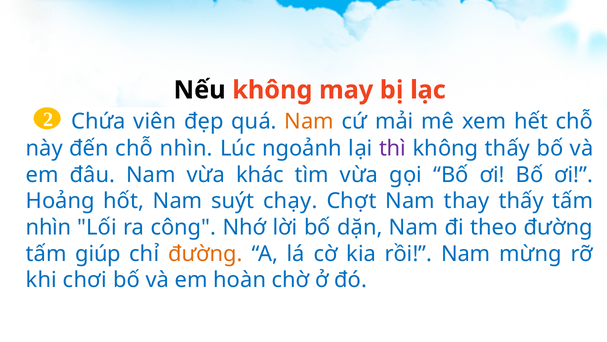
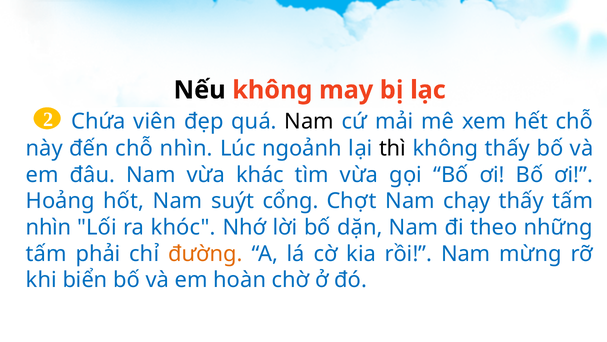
Nam colour: orange -> black (309, 121)
thì colour: purple -> black (393, 148)
chạy: chạy -> cổng (291, 201)
thay: thay -> chạy (467, 201)
công: công -> khóc (183, 227)
theo đường: đường -> những (558, 227)
giúp: giúp -> phải (98, 253)
chơi: chơi -> biển (85, 280)
